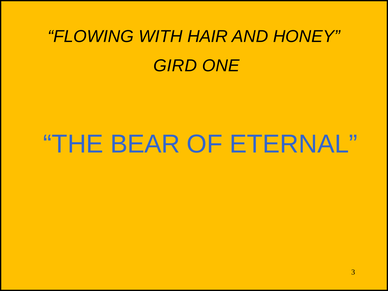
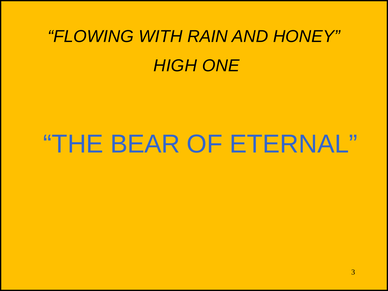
HAIR: HAIR -> RAIN (208, 36)
GIRD: GIRD -> HIGH (175, 66)
